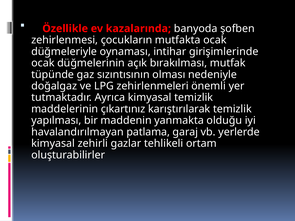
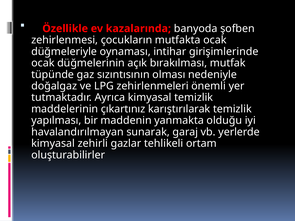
patlama: patlama -> sunarak (148, 132)
